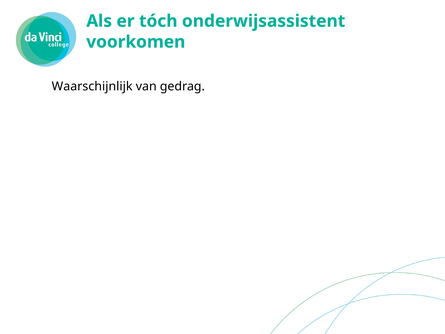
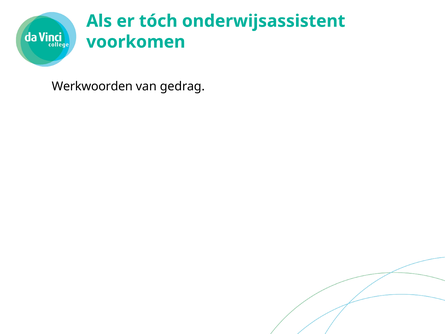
Waarschijnlijk: Waarschijnlijk -> Werkwoorden (92, 86)
